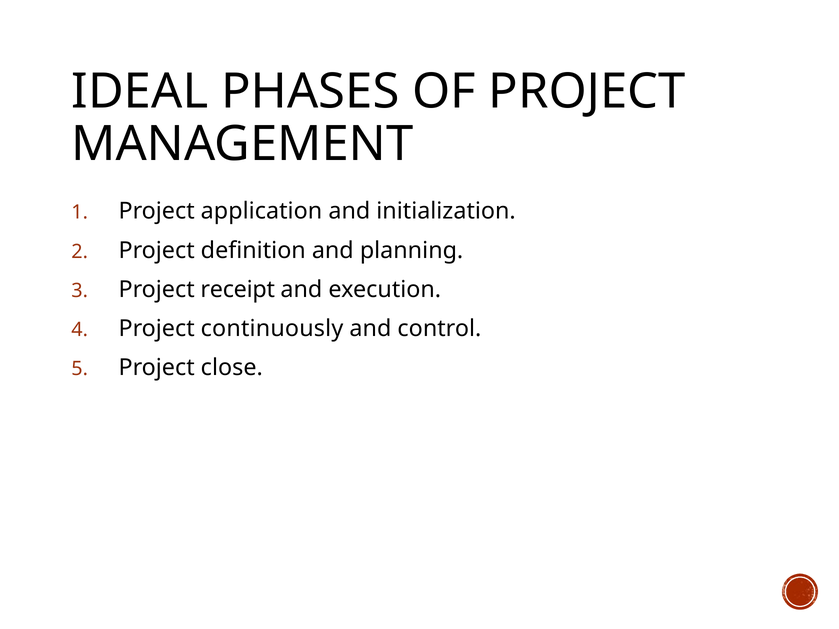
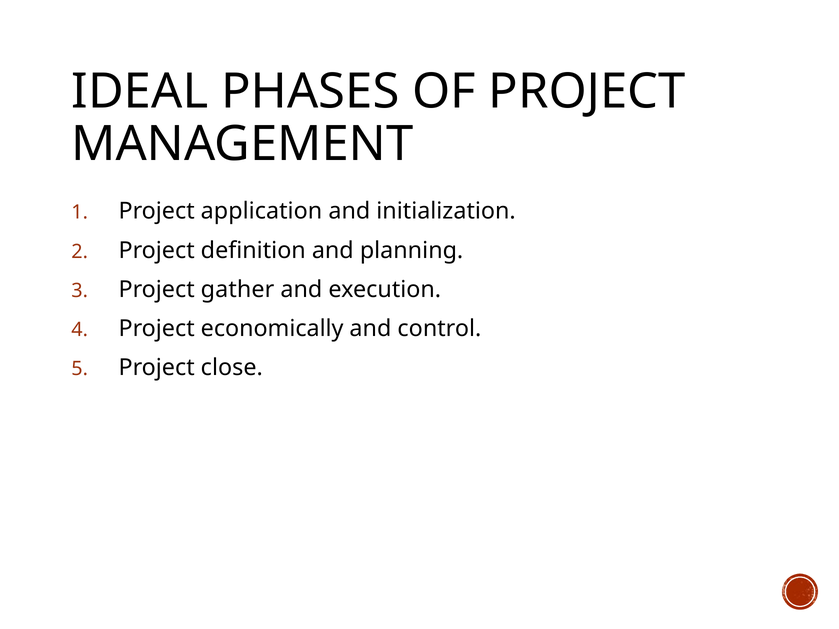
receipt: receipt -> gather (238, 290)
continuously: continuously -> economically (272, 329)
